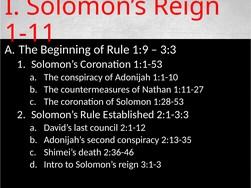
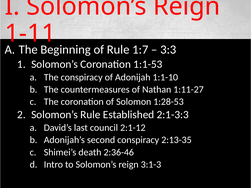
1:9: 1:9 -> 1:7 (140, 50)
